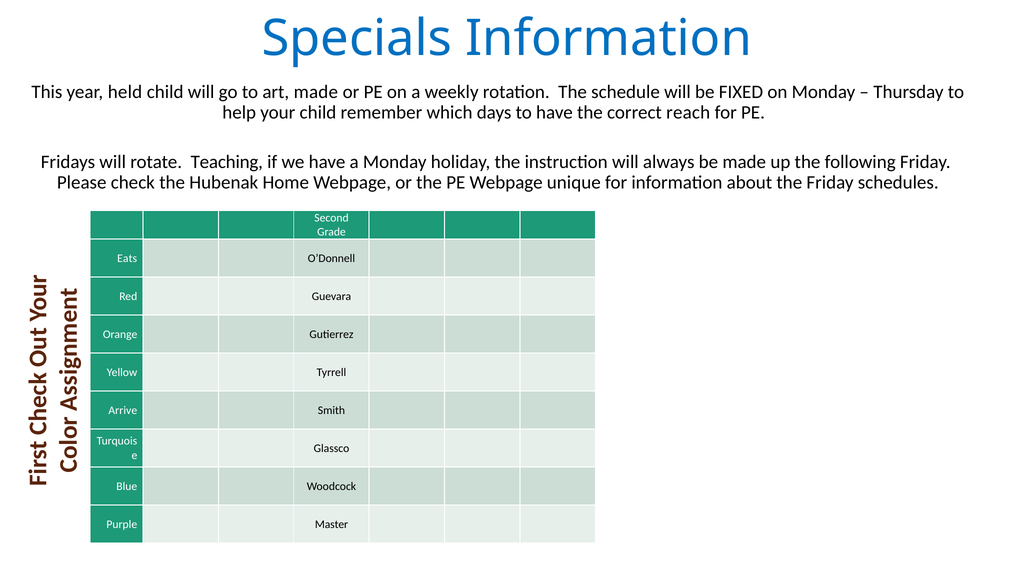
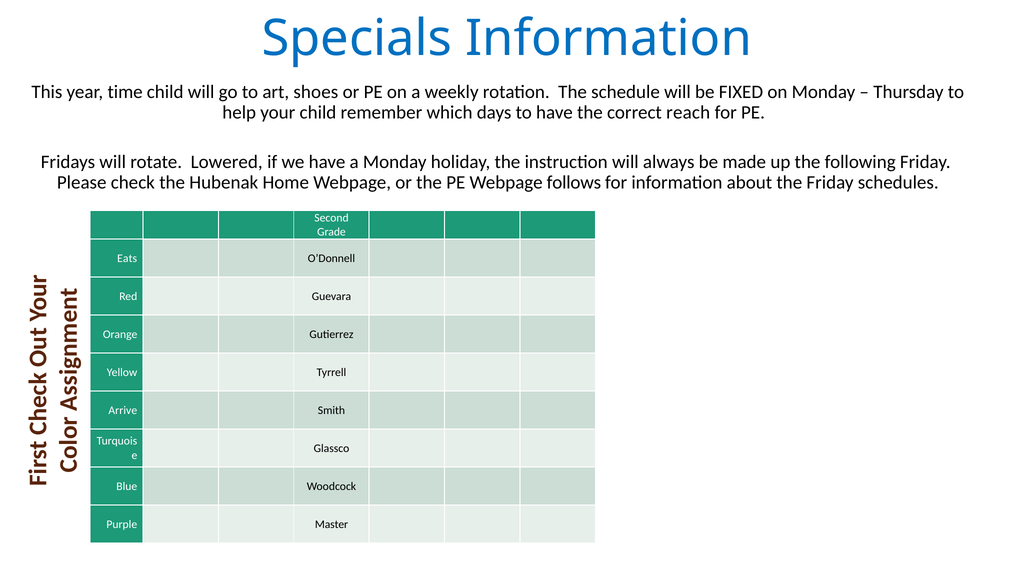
held: held -> time (125, 92)
art made: made -> shoes (316, 92)
Teaching: Teaching -> Lowered (227, 162)
unique: unique -> follows (574, 183)
